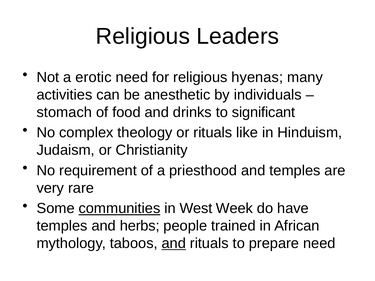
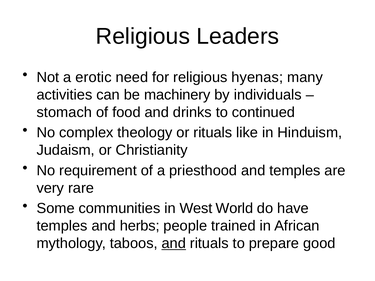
anesthetic: anesthetic -> machinery (177, 95)
significant: significant -> continued (263, 112)
communities underline: present -> none (119, 209)
Week: Week -> World (234, 209)
prepare need: need -> good (319, 244)
